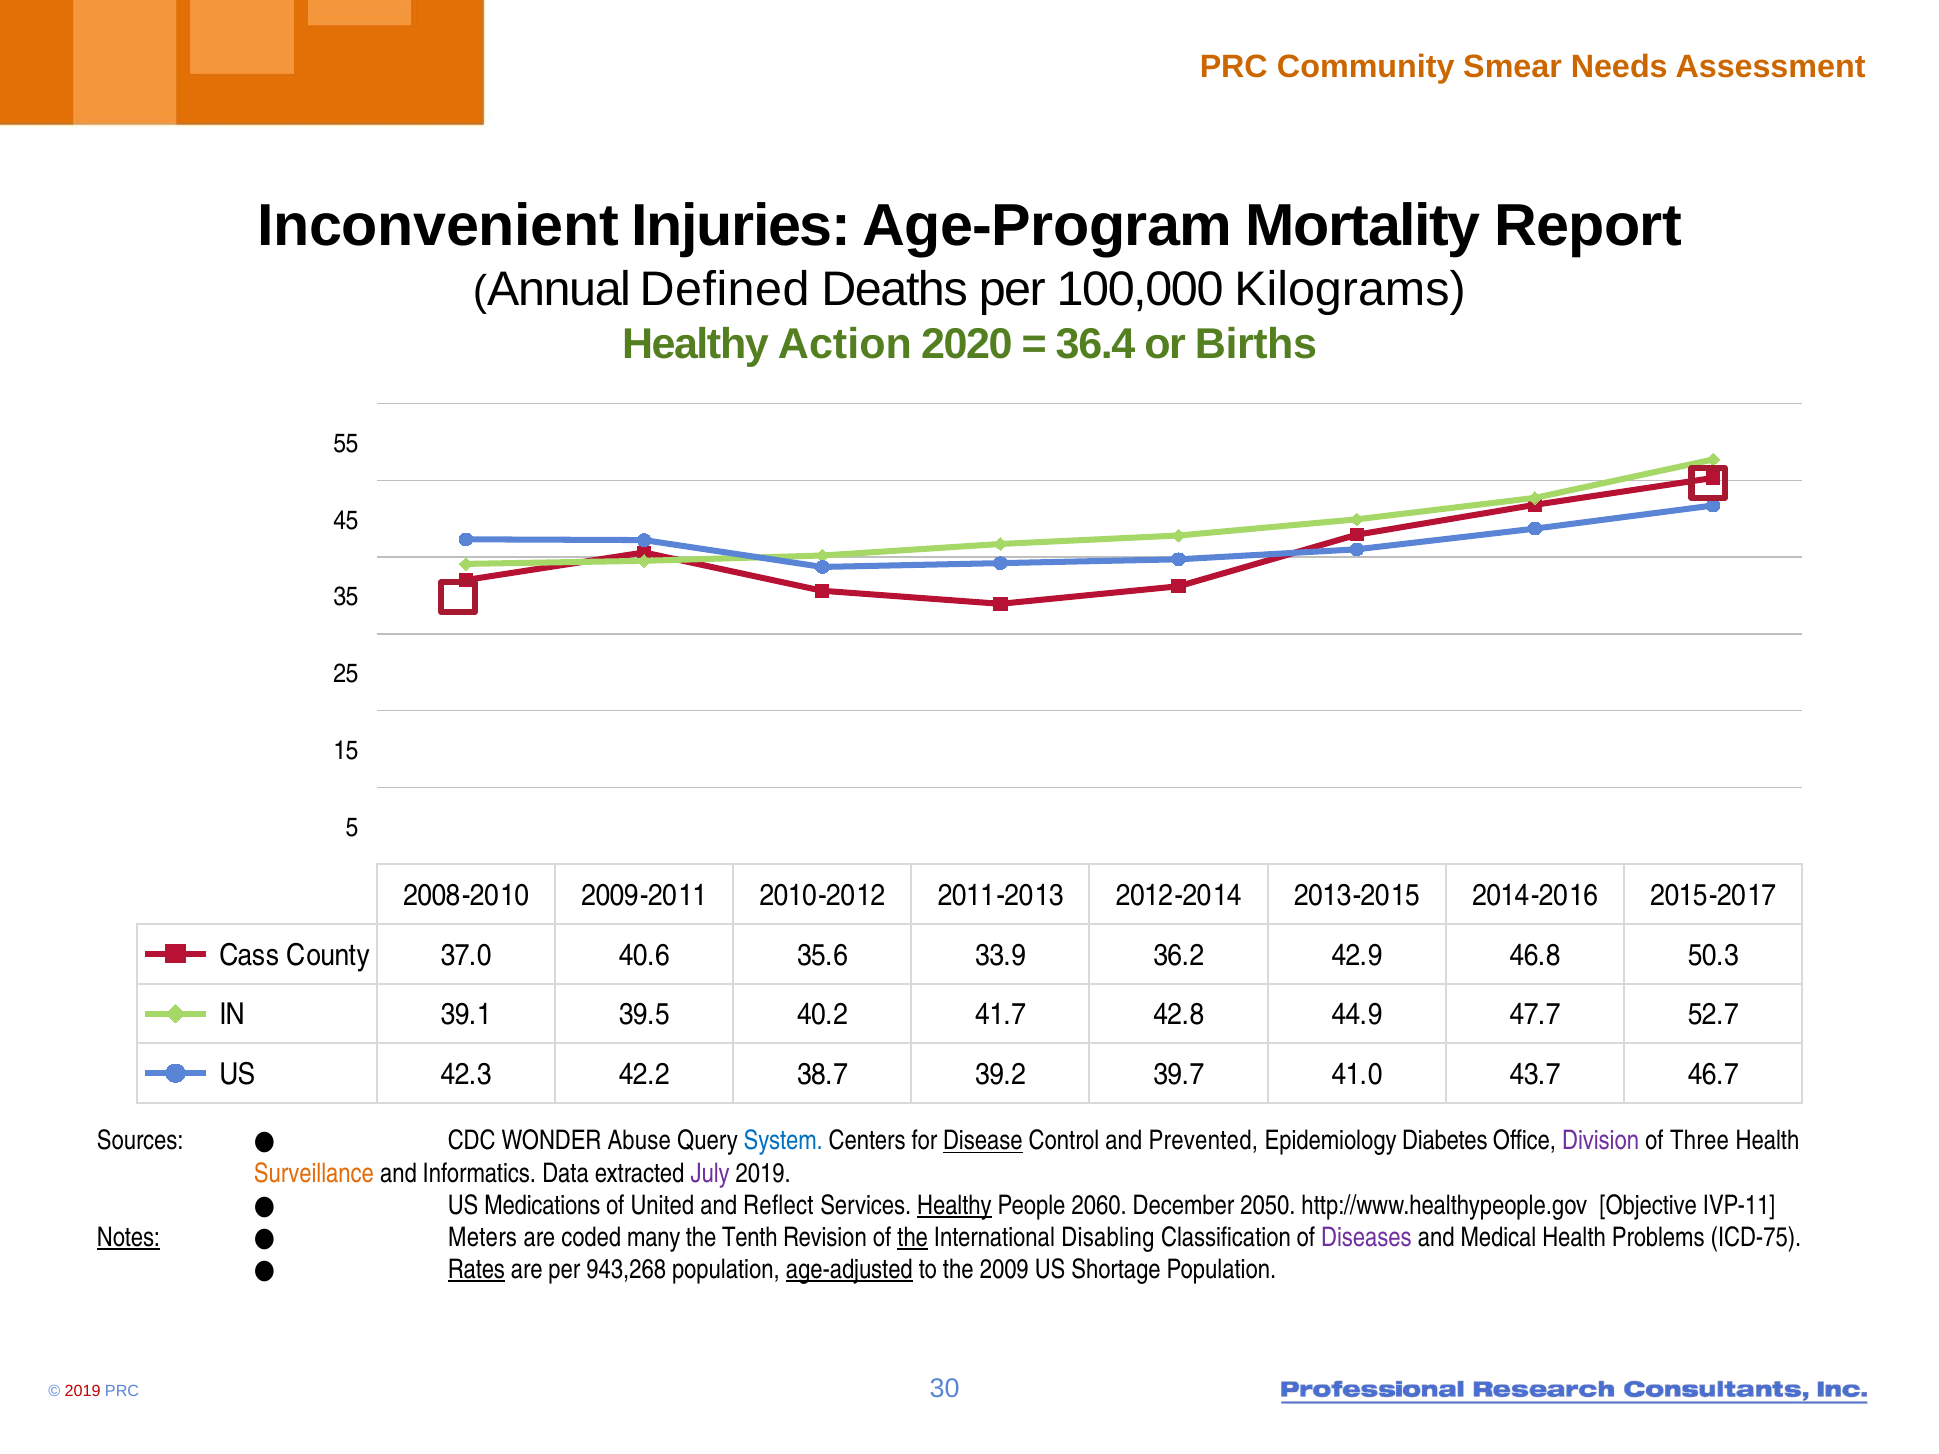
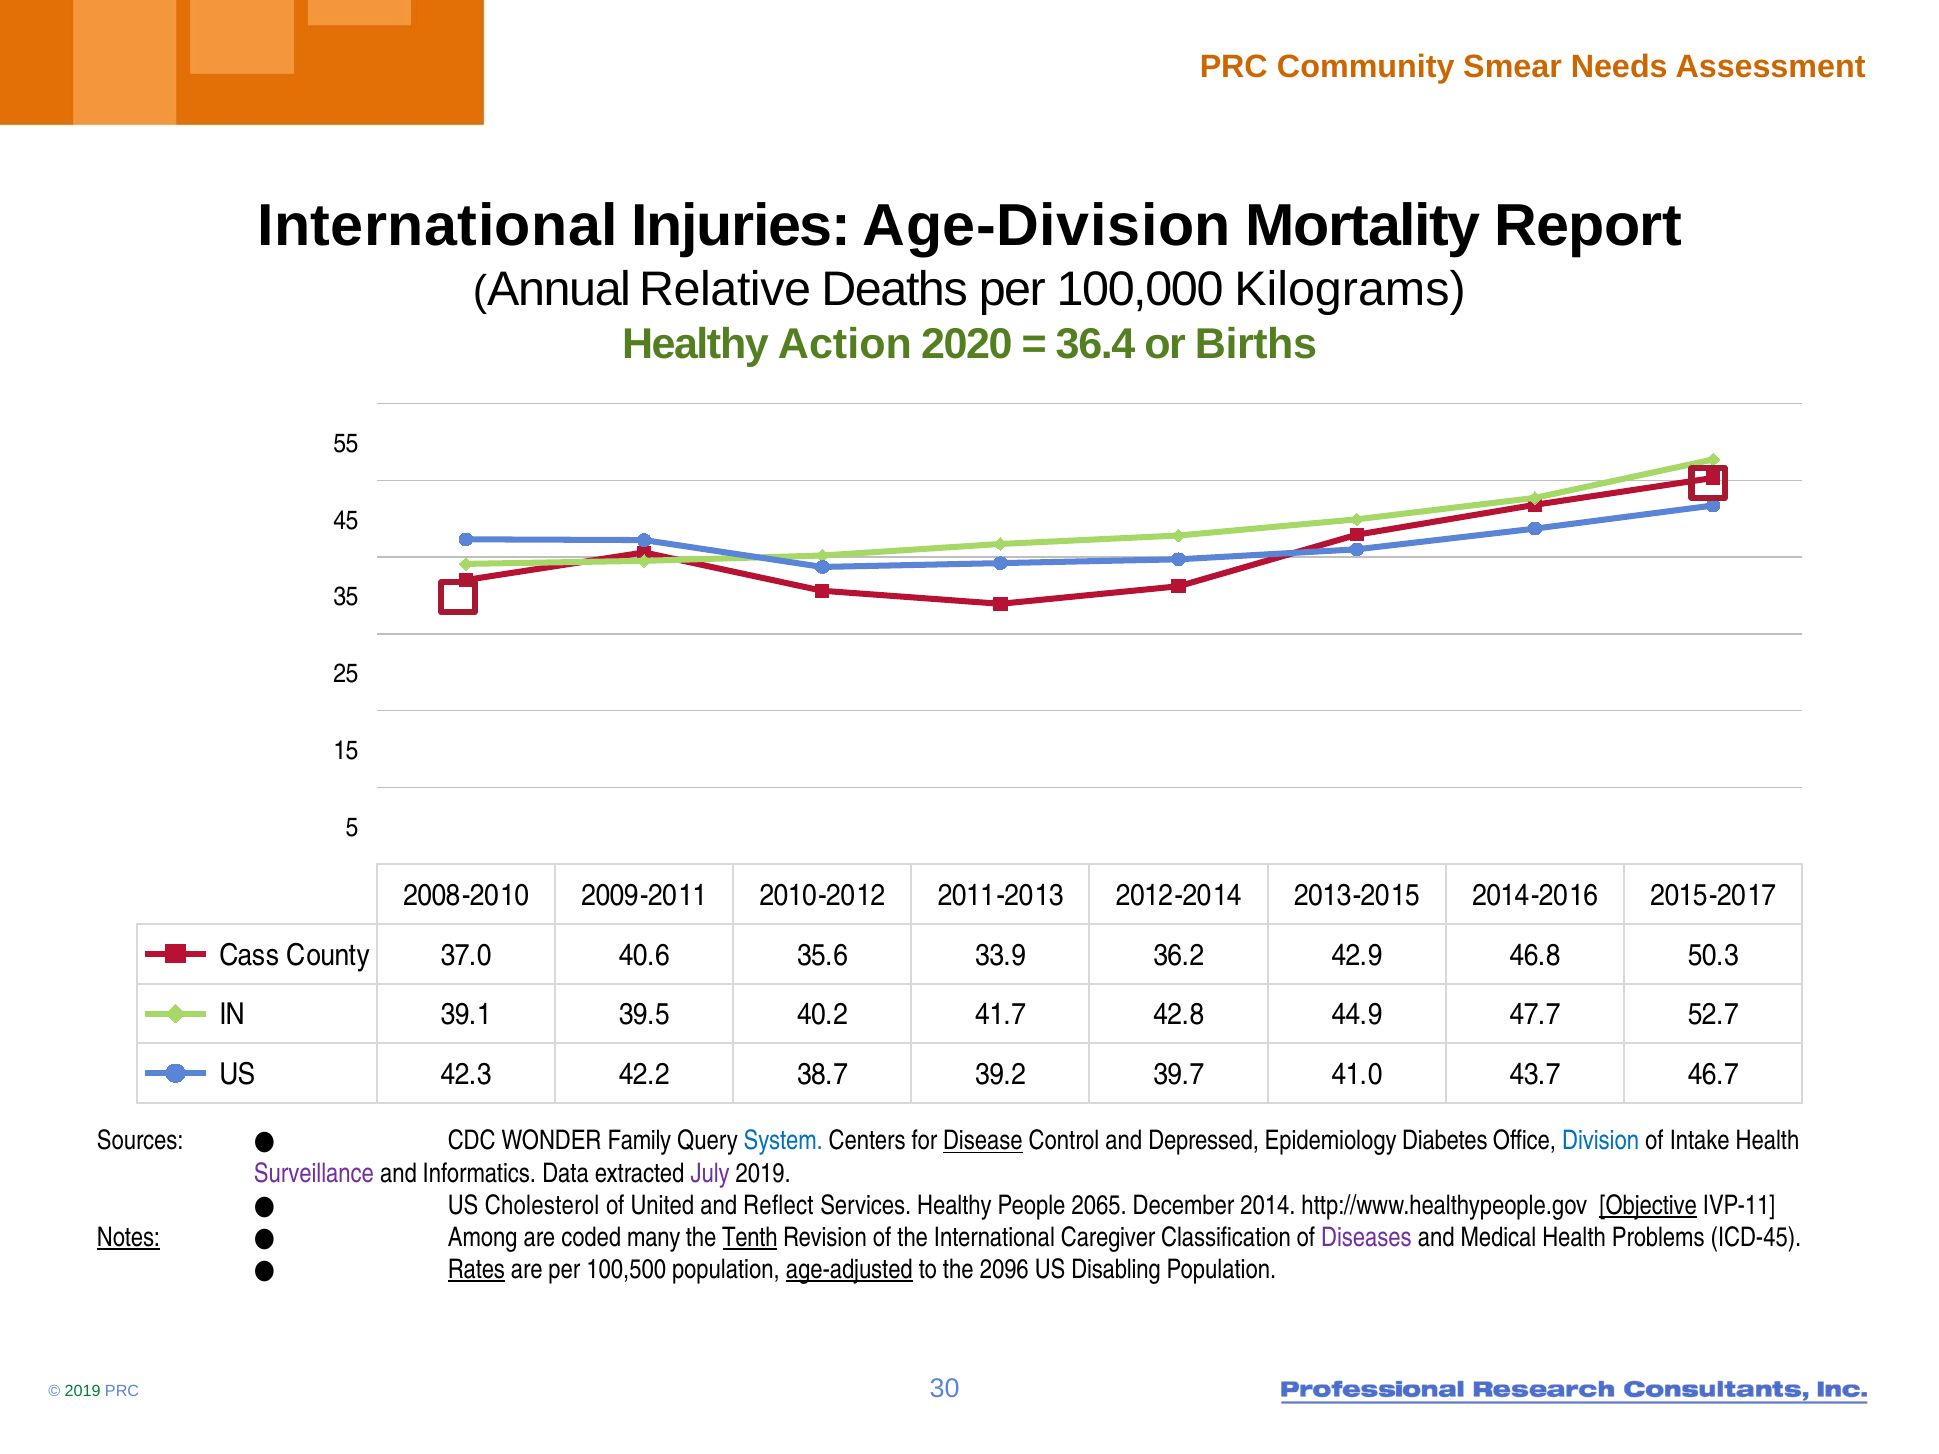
Inconvenient: Inconvenient -> International (438, 226)
Age-Program: Age-Program -> Age-Division (1047, 226)
Defined: Defined -> Relative (725, 290)
Abuse: Abuse -> Family (639, 1141)
Prevented: Prevented -> Depressed (1204, 1141)
Division colour: purple -> blue (1601, 1141)
Three: Three -> Intake (1700, 1141)
Surveillance colour: orange -> purple (314, 1173)
Medications: Medications -> Cholesterol (542, 1206)
Healthy underline: present -> none (954, 1206)
2060: 2060 -> 2065 (1099, 1206)
2050: 2050 -> 2014 (1268, 1206)
Objective underline: none -> present (1648, 1206)
Meters: Meters -> Among (483, 1238)
Tenth underline: none -> present (750, 1238)
the underline: present -> none (913, 1238)
Disabling: Disabling -> Caregiver (1108, 1238)
ICD-75: ICD-75 -> ICD-45 (1756, 1238)
943,268: 943,268 -> 100,500 (626, 1270)
2009: 2009 -> 2096 (1004, 1270)
Shortage: Shortage -> Disabling (1116, 1270)
2019 colour: red -> green (83, 1391)
